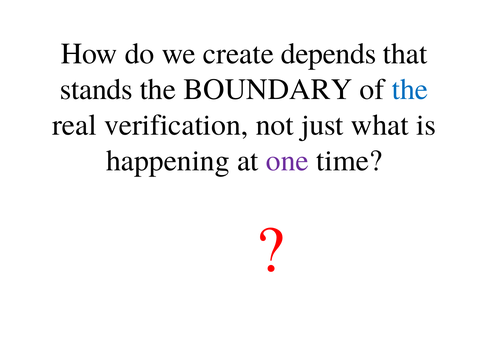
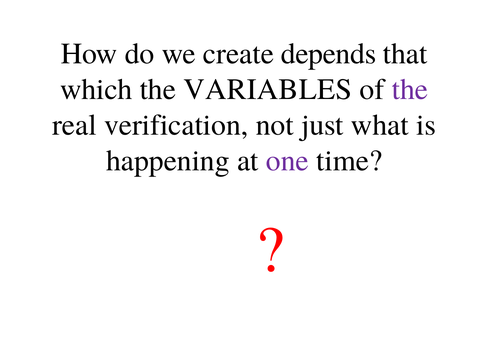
stands: stands -> which (96, 90)
BOUNDARY: BOUNDARY -> VARIABLES (268, 90)
the colour: blue -> purple (410, 90)
